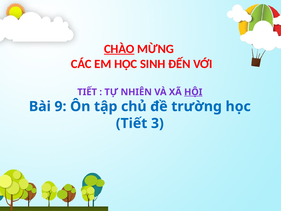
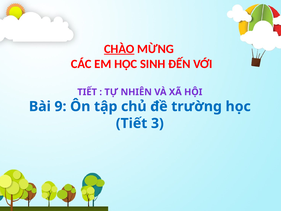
HỘI underline: present -> none (193, 92)
